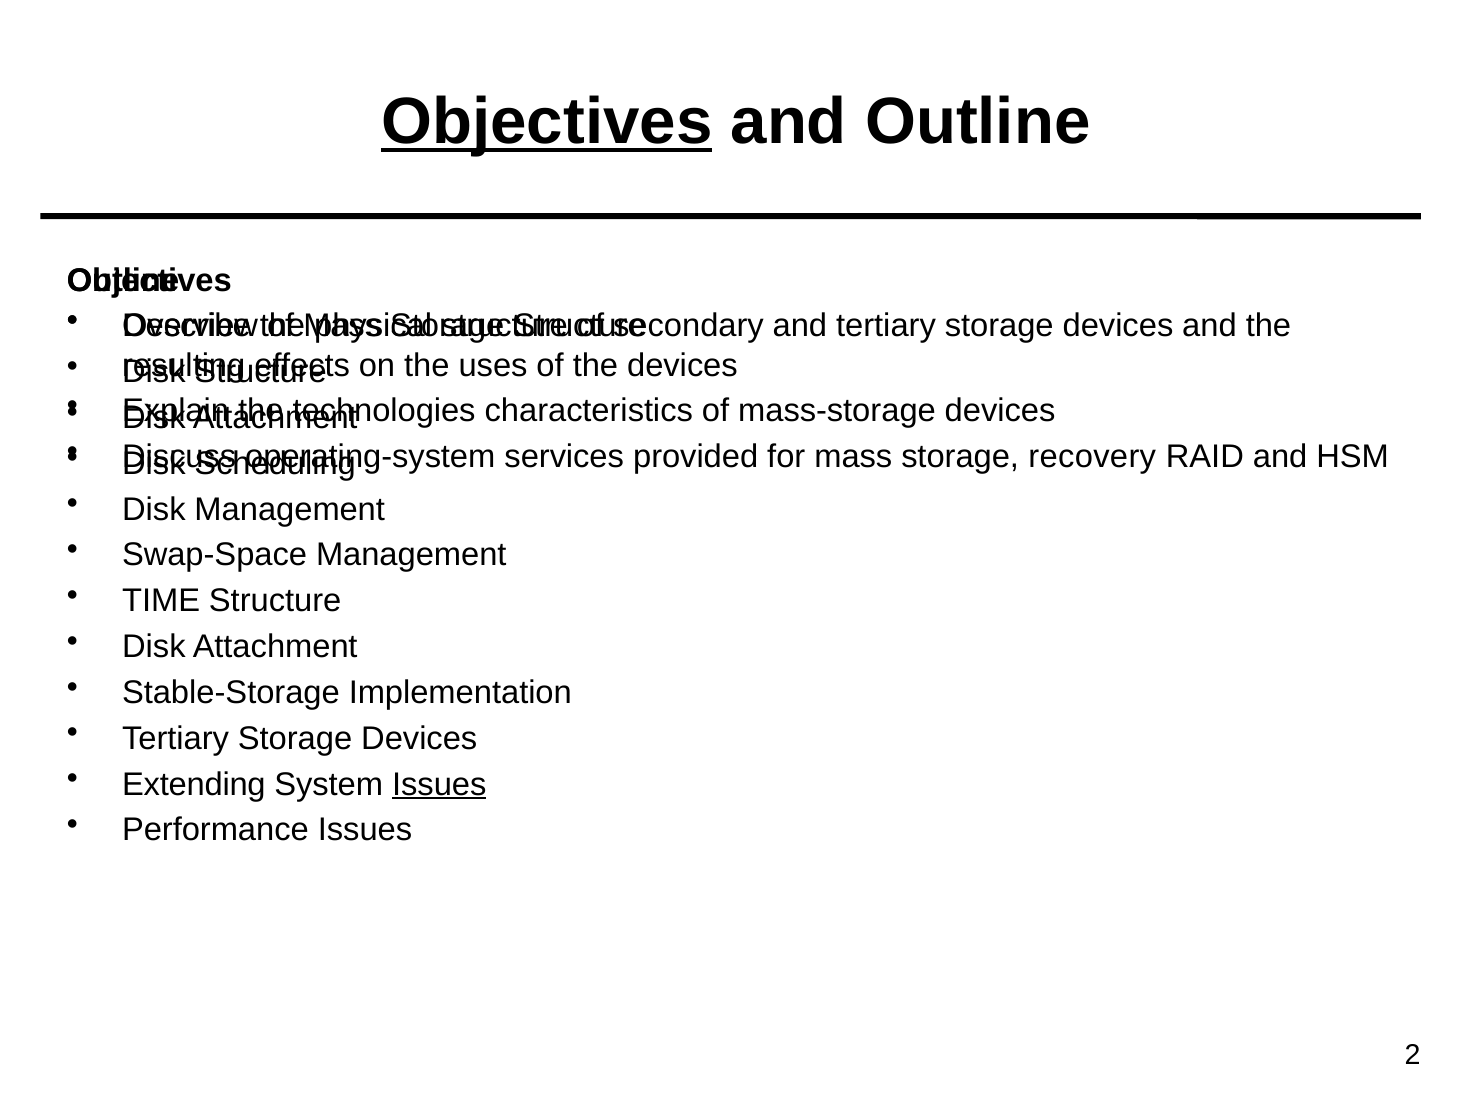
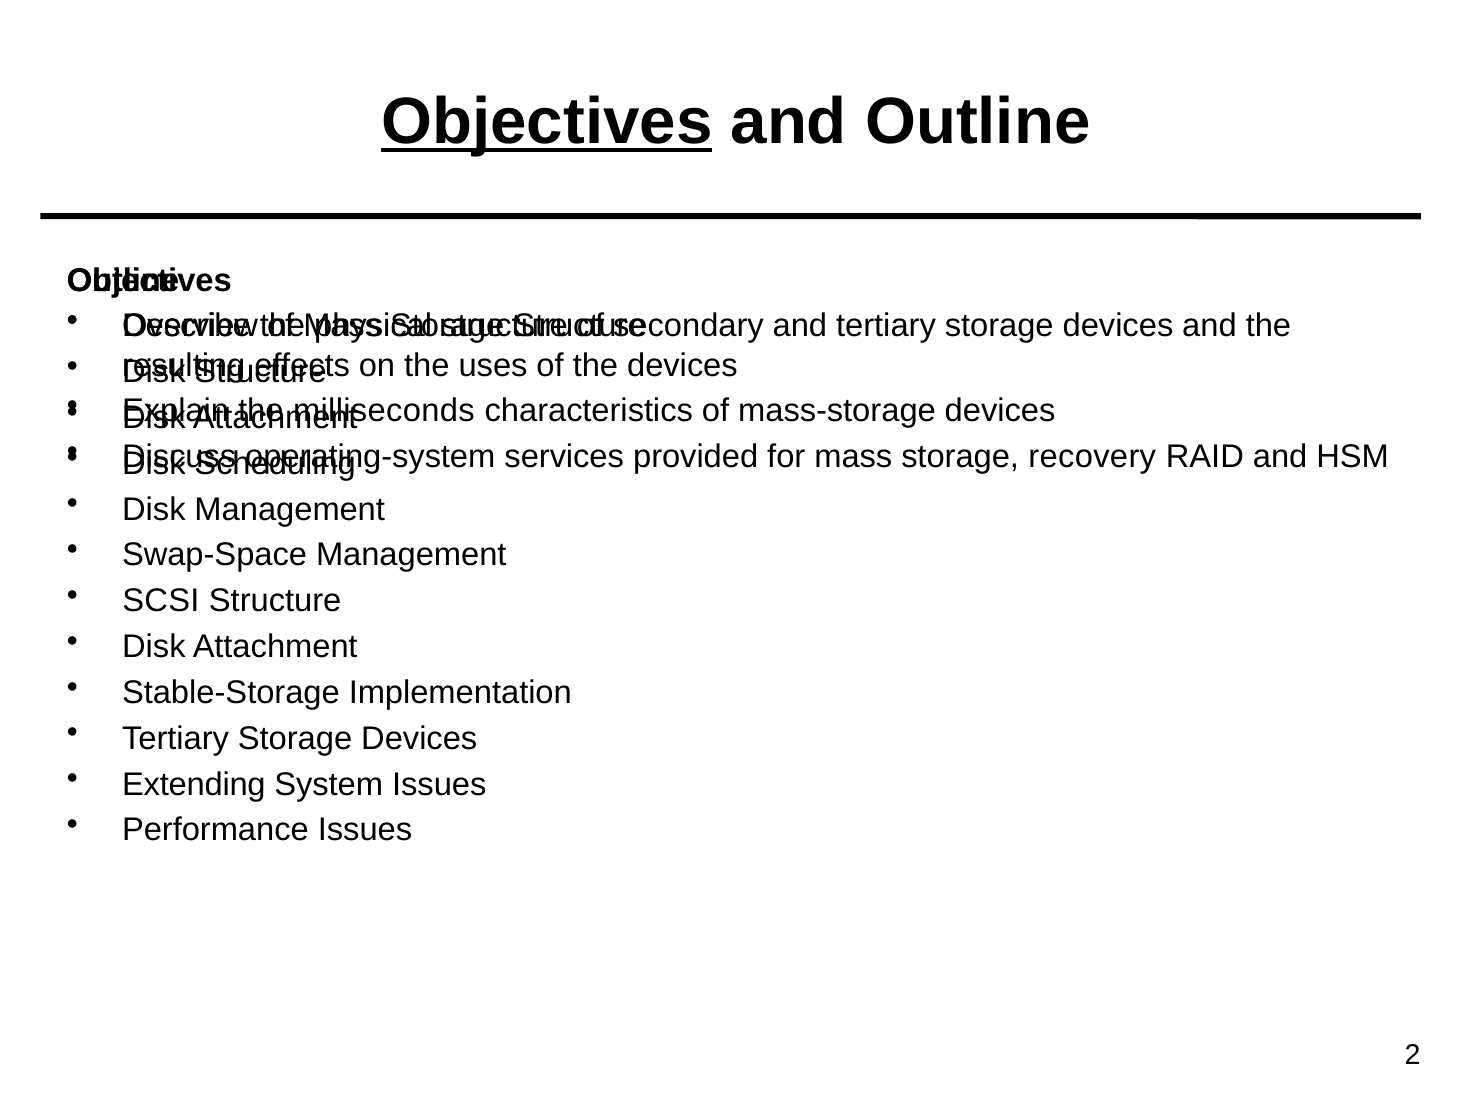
technologies: technologies -> milliseconds (384, 411)
TIME: TIME -> SCSI (161, 601)
Issues underline: present -> none (439, 784)
